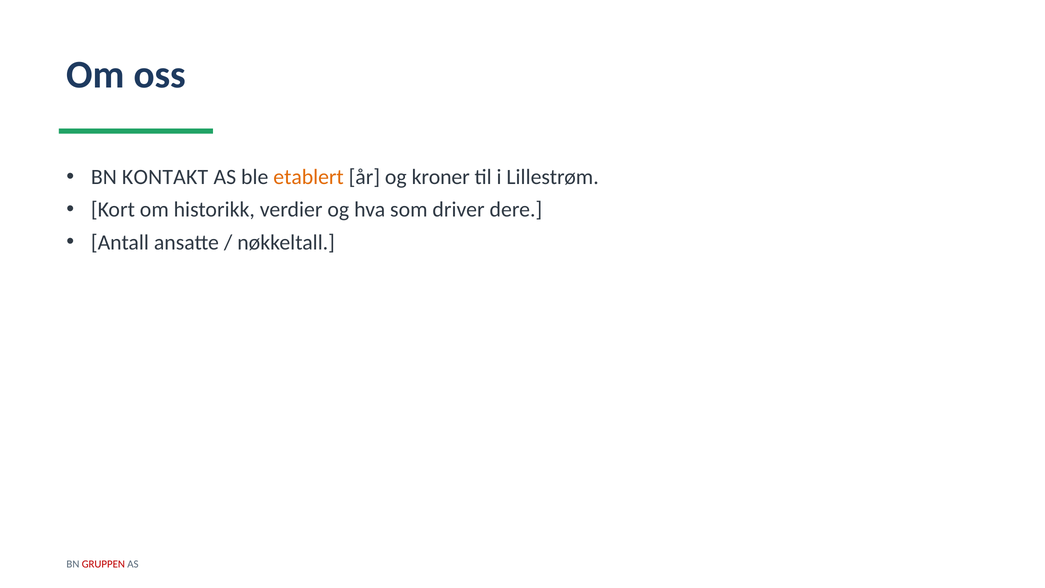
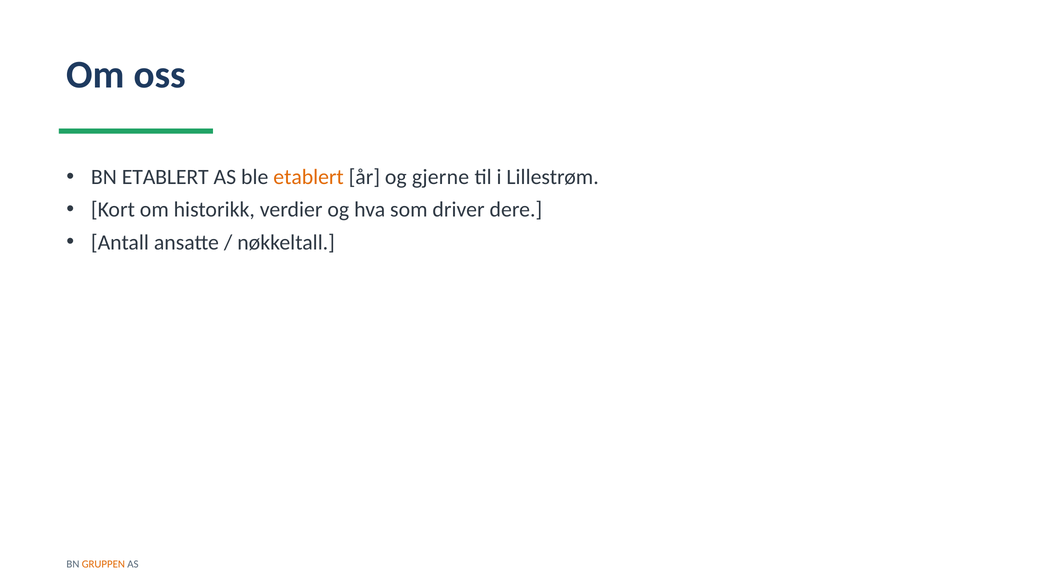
BN KONTAKT: KONTAKT -> ETABLERT (165, 177)
kroner: kroner -> gjerne (441, 177)
GRUPPEN colour: red -> orange (103, 564)
